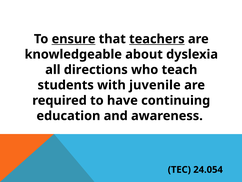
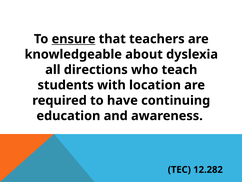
teachers underline: present -> none (157, 39)
juvenile: juvenile -> location (155, 85)
24.054: 24.054 -> 12.282 (208, 169)
